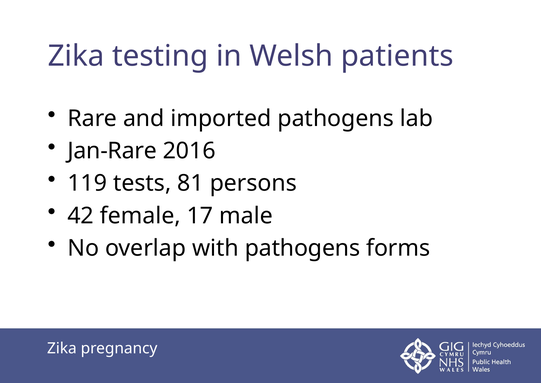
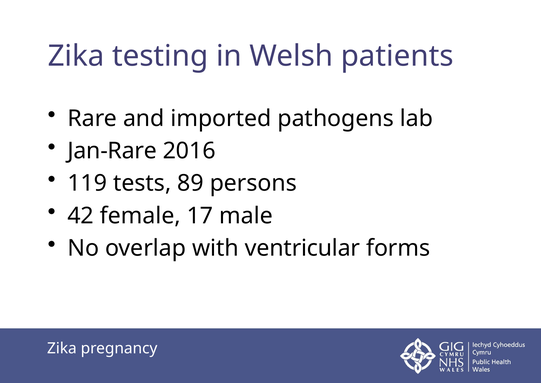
81: 81 -> 89 (190, 183)
with pathogens: pathogens -> ventricular (303, 248)
